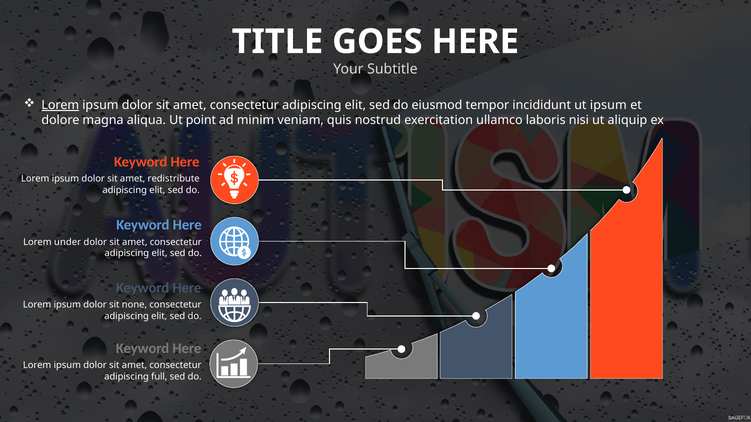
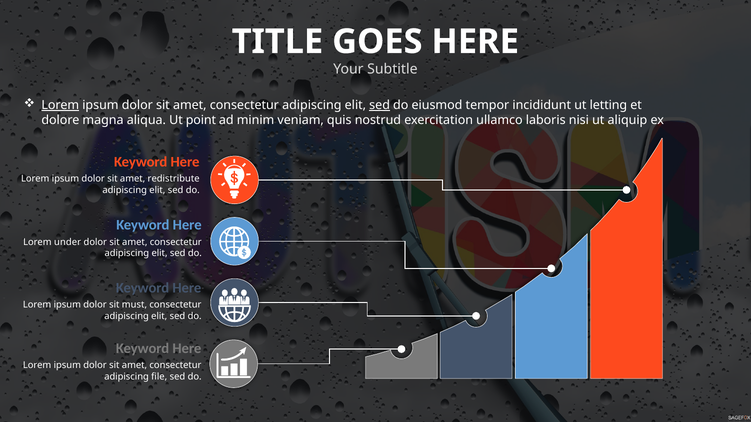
sed underline: none -> present (380, 105)
ut ipsum: ipsum -> letting (608, 105)
none: none -> must (134, 305)
full: full -> file (159, 377)
